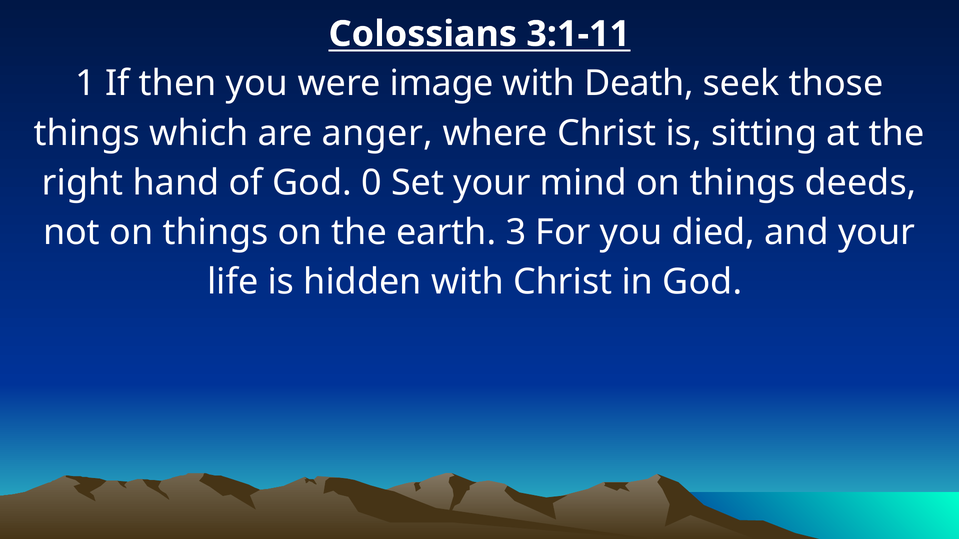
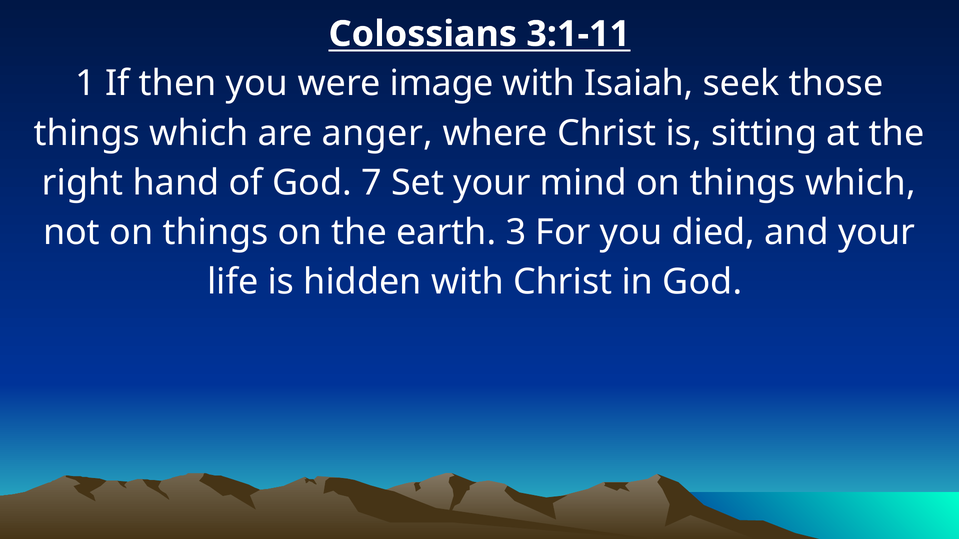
Death: Death -> Isaiah (639, 84)
0: 0 -> 7 (371, 183)
on things deeds: deeds -> which (860, 183)
